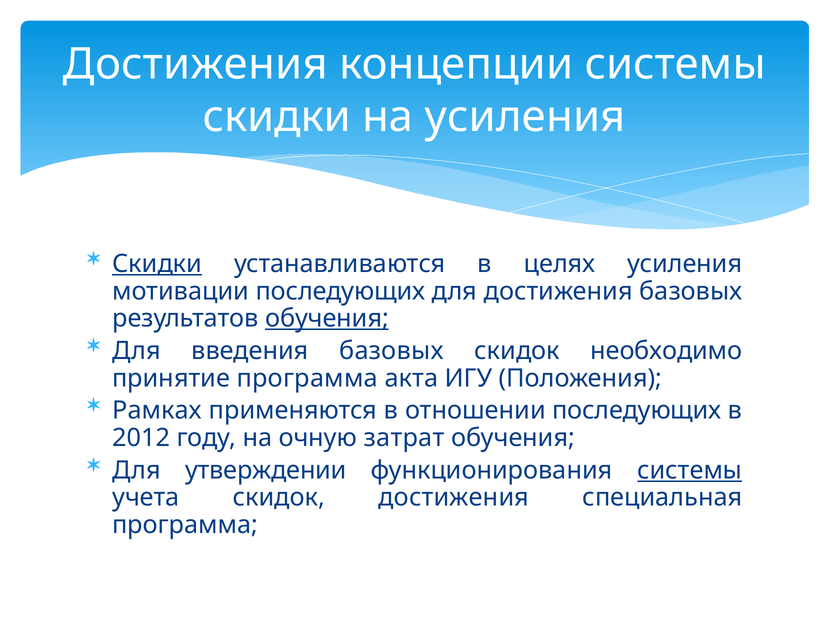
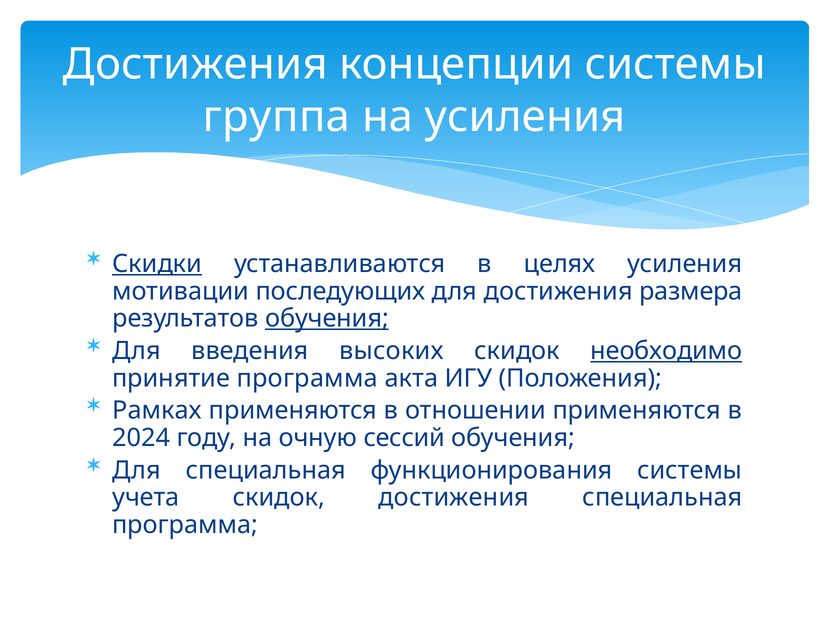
скидки: скидки -> группа (277, 117)
достижения базовых: базовых -> размера (691, 291)
введения базовых: базовых -> высоких (391, 351)
необходимо underline: none -> present (666, 351)
отношении последующих: последующих -> применяются (637, 410)
2012: 2012 -> 2024 (141, 438)
затрат: затрат -> сессий (404, 438)
Для утверждении: утверждении -> специальная (266, 470)
системы underline: present -> none (690, 470)
